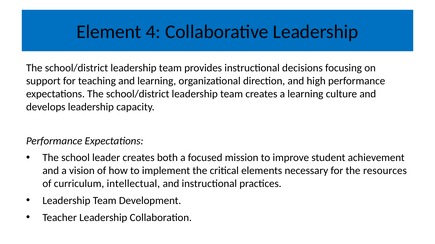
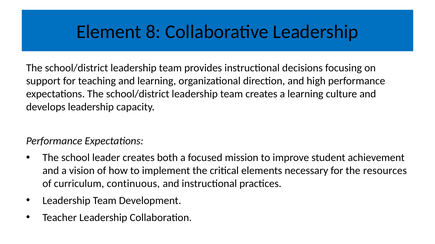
4: 4 -> 8 (153, 32)
intellectual: intellectual -> continuous (133, 184)
